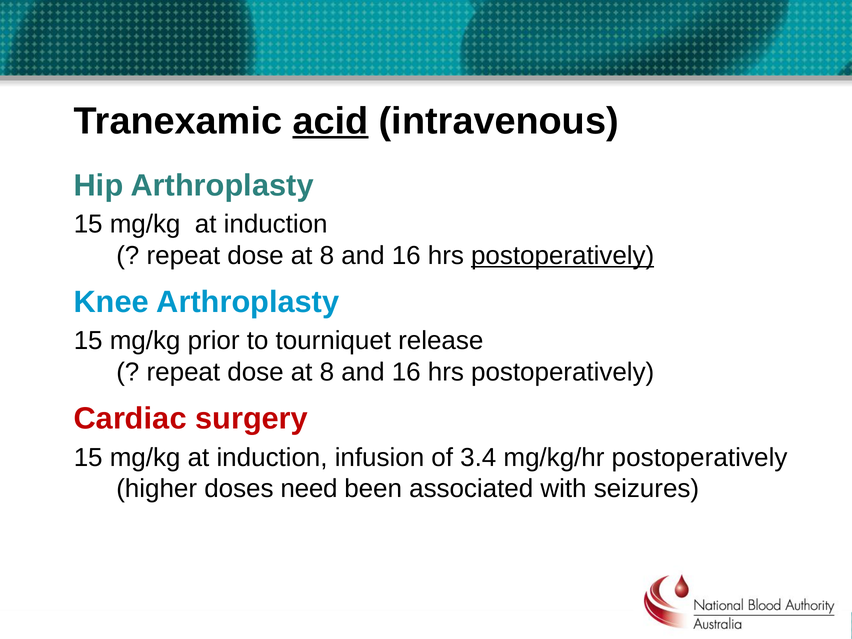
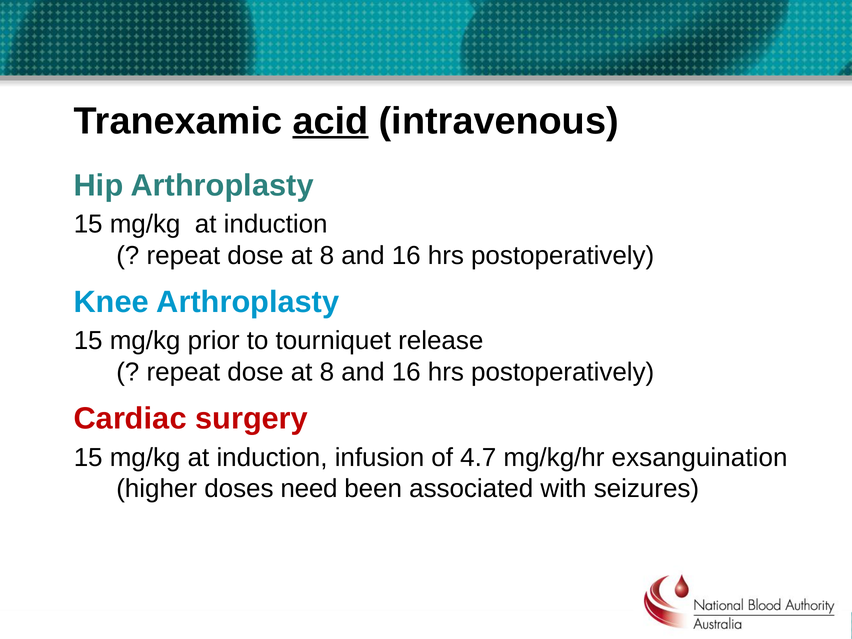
postoperatively underline: present -> none (563, 256)
3.4: 3.4 -> 4.7 (478, 457)
mg/kg/hr postoperatively: postoperatively -> exsanguination (700, 457)
